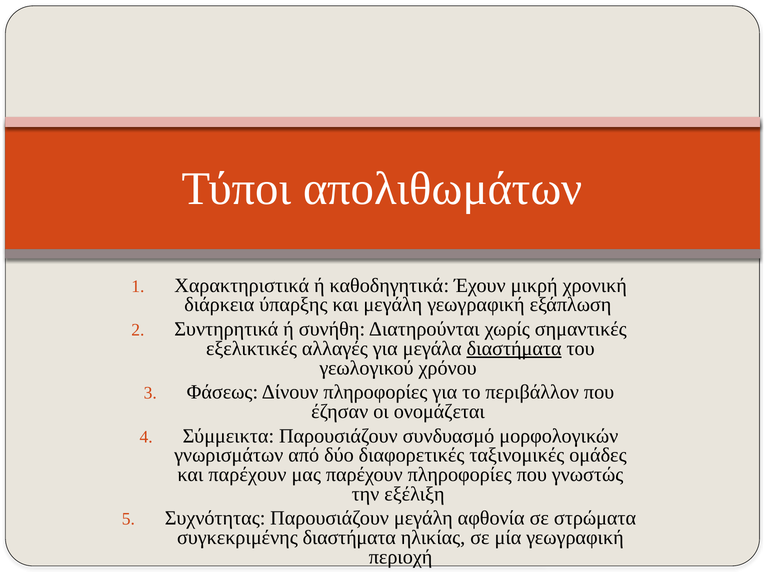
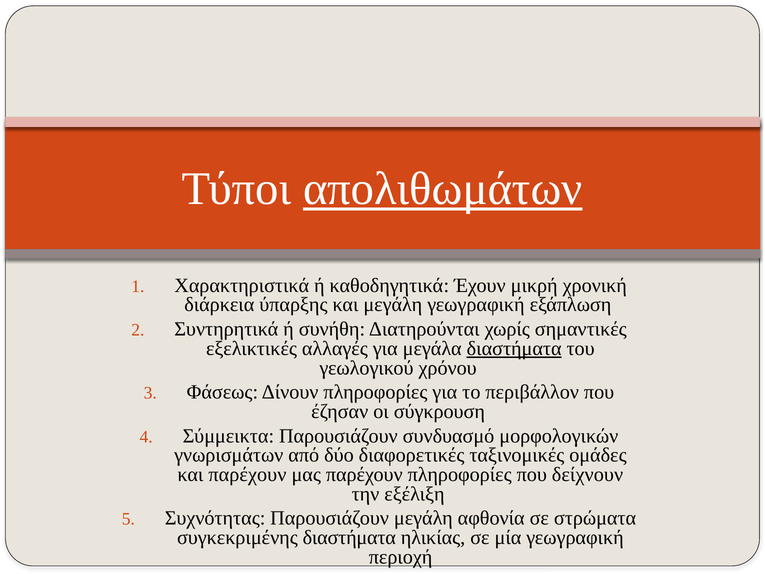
απολιθωμάτων underline: none -> present (443, 189)
ονομάζεται: ονομάζεται -> σύγκρουση (439, 411)
γνωστώς: γνωστώς -> δείχνουν (588, 474)
